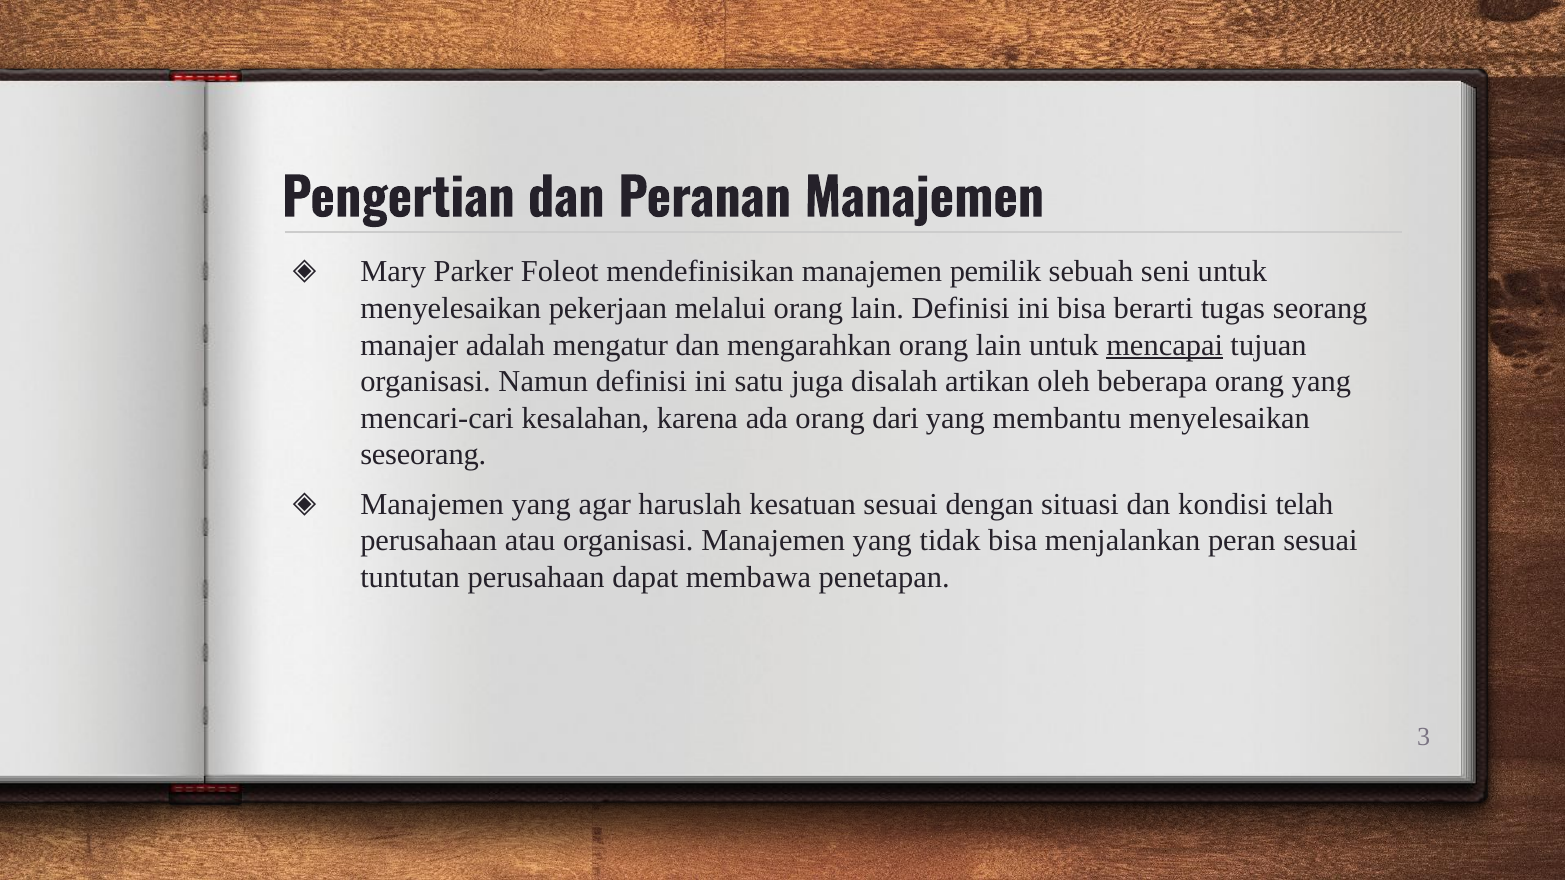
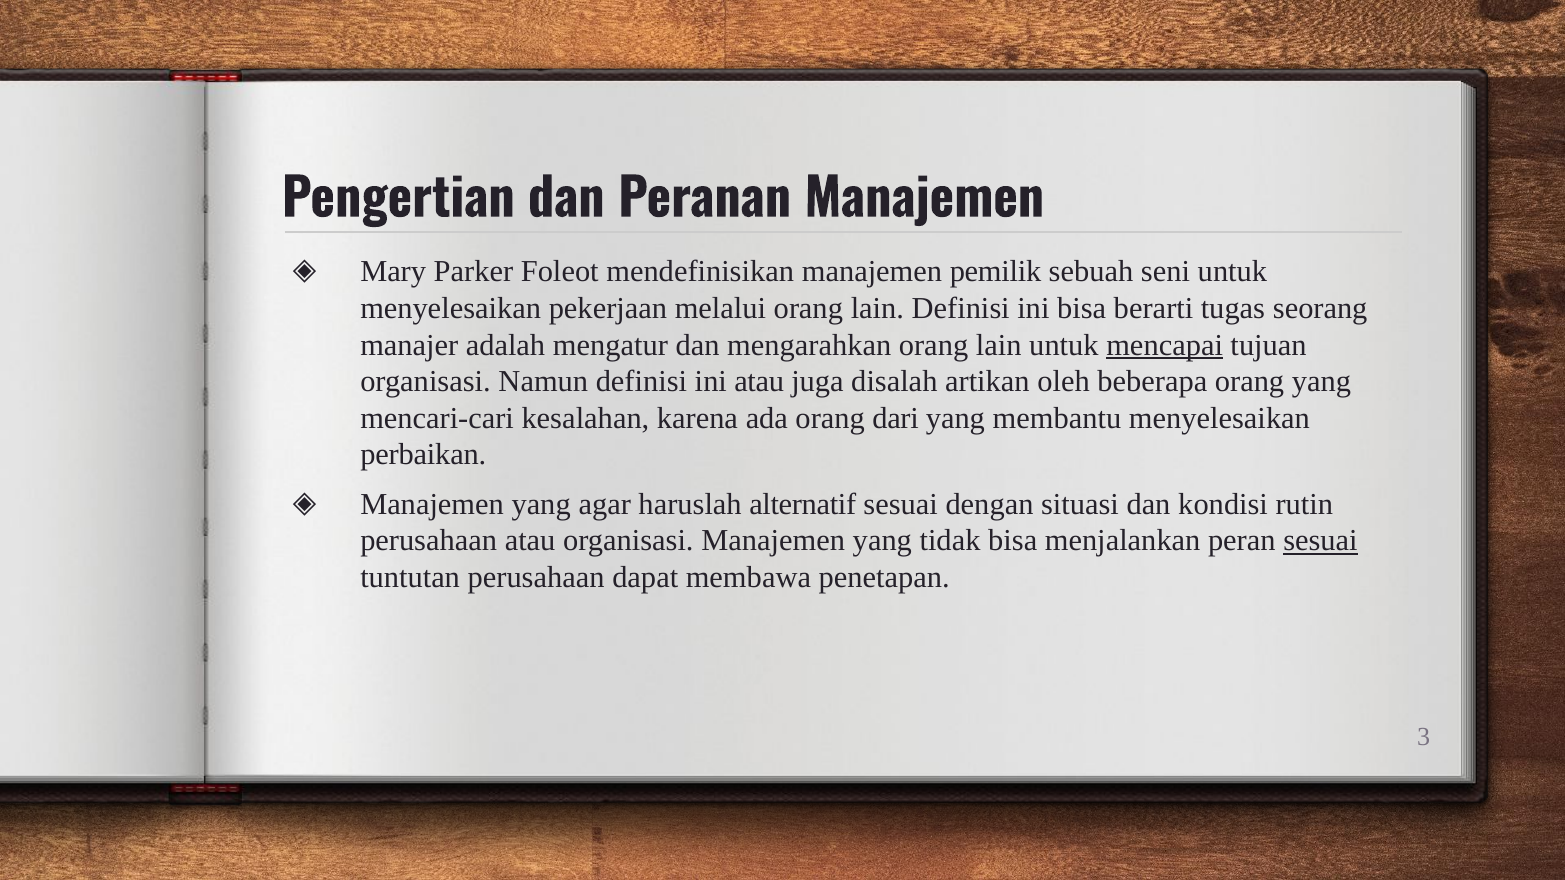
ini satu: satu -> atau (759, 382)
seseorang: seseorang -> perbaikan (423, 455)
kesatuan: kesatuan -> alternatif (803, 504)
telah: telah -> rutin (1304, 504)
sesuai underline: none -> present (1320, 541)
